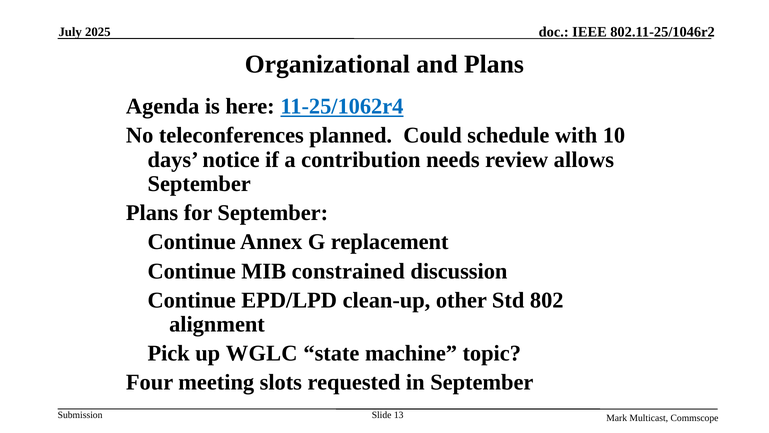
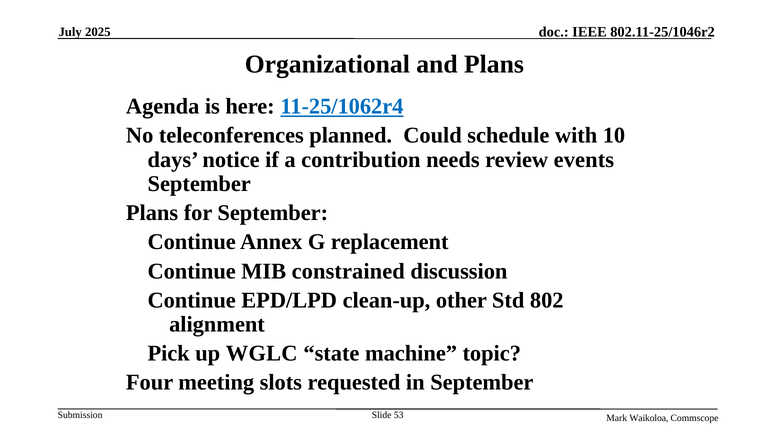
allows: allows -> events (584, 159)
13: 13 -> 53 (399, 415)
Multicast: Multicast -> Waikoloa (649, 418)
